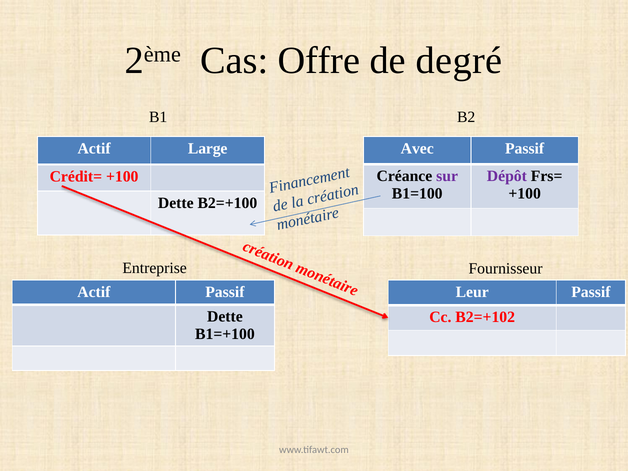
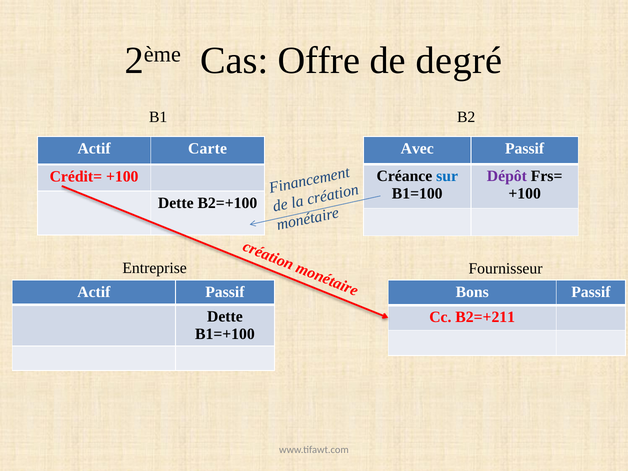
Large: Large -> Carte (208, 149)
sur colour: purple -> blue (447, 176)
Leur: Leur -> Bons (472, 292)
B2=+102: B2=+102 -> B2=+211 (485, 317)
